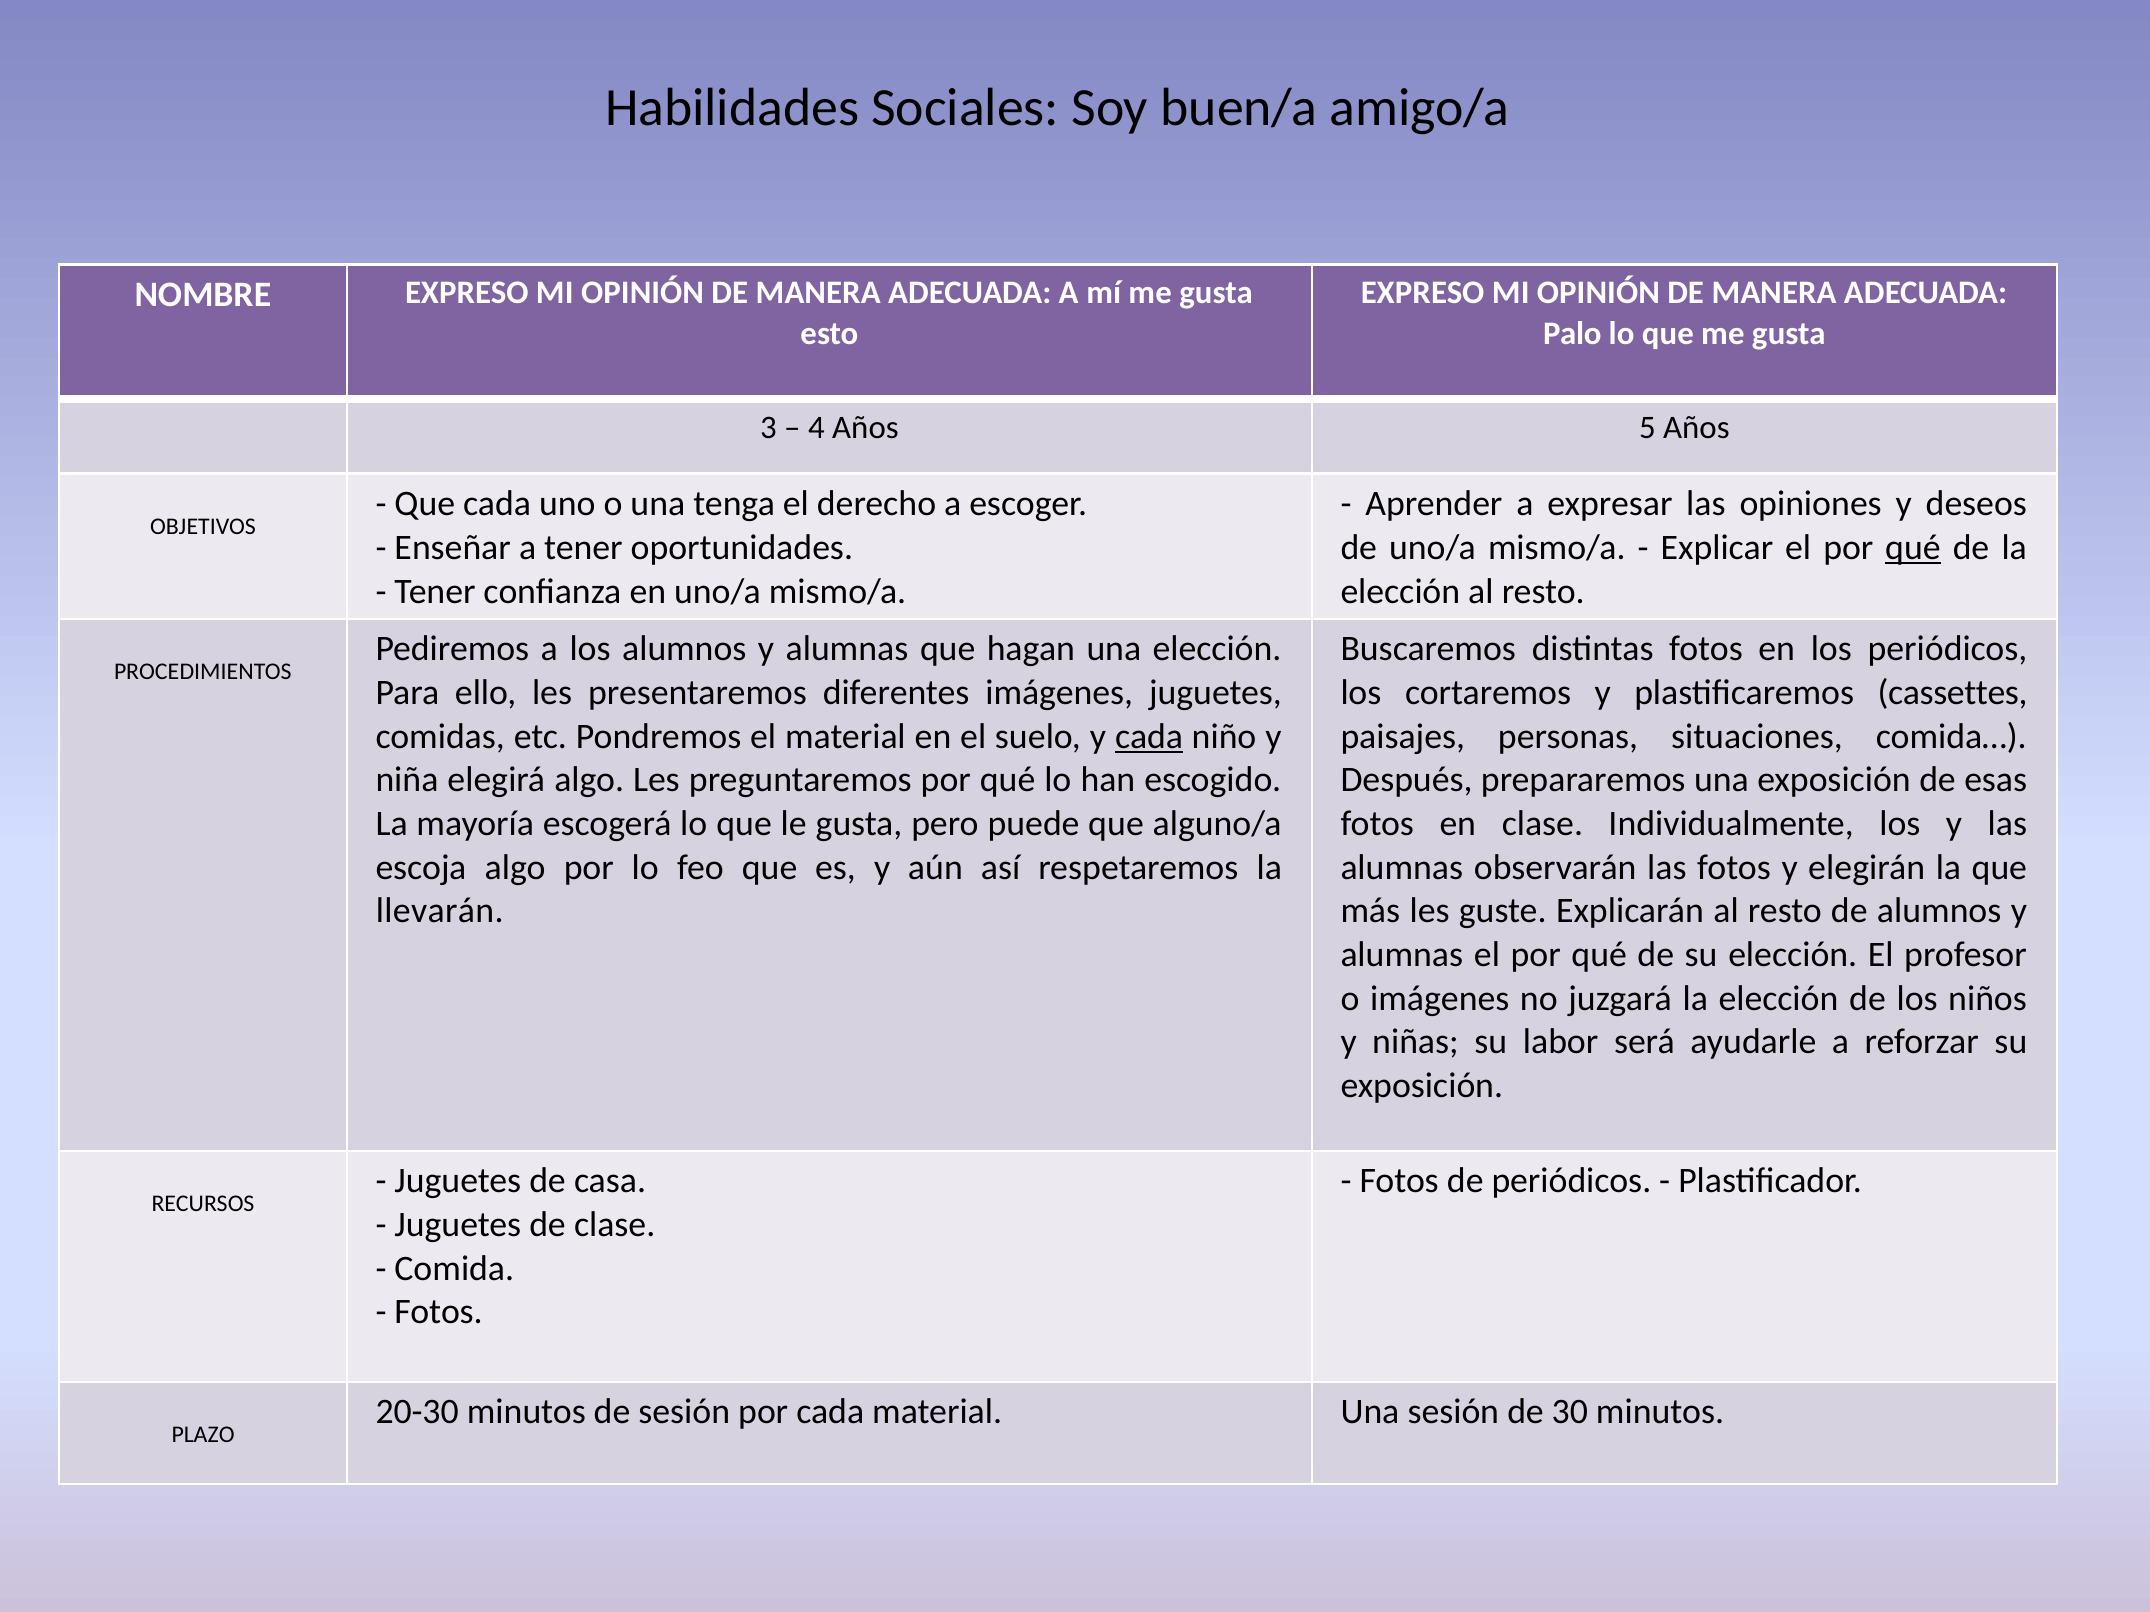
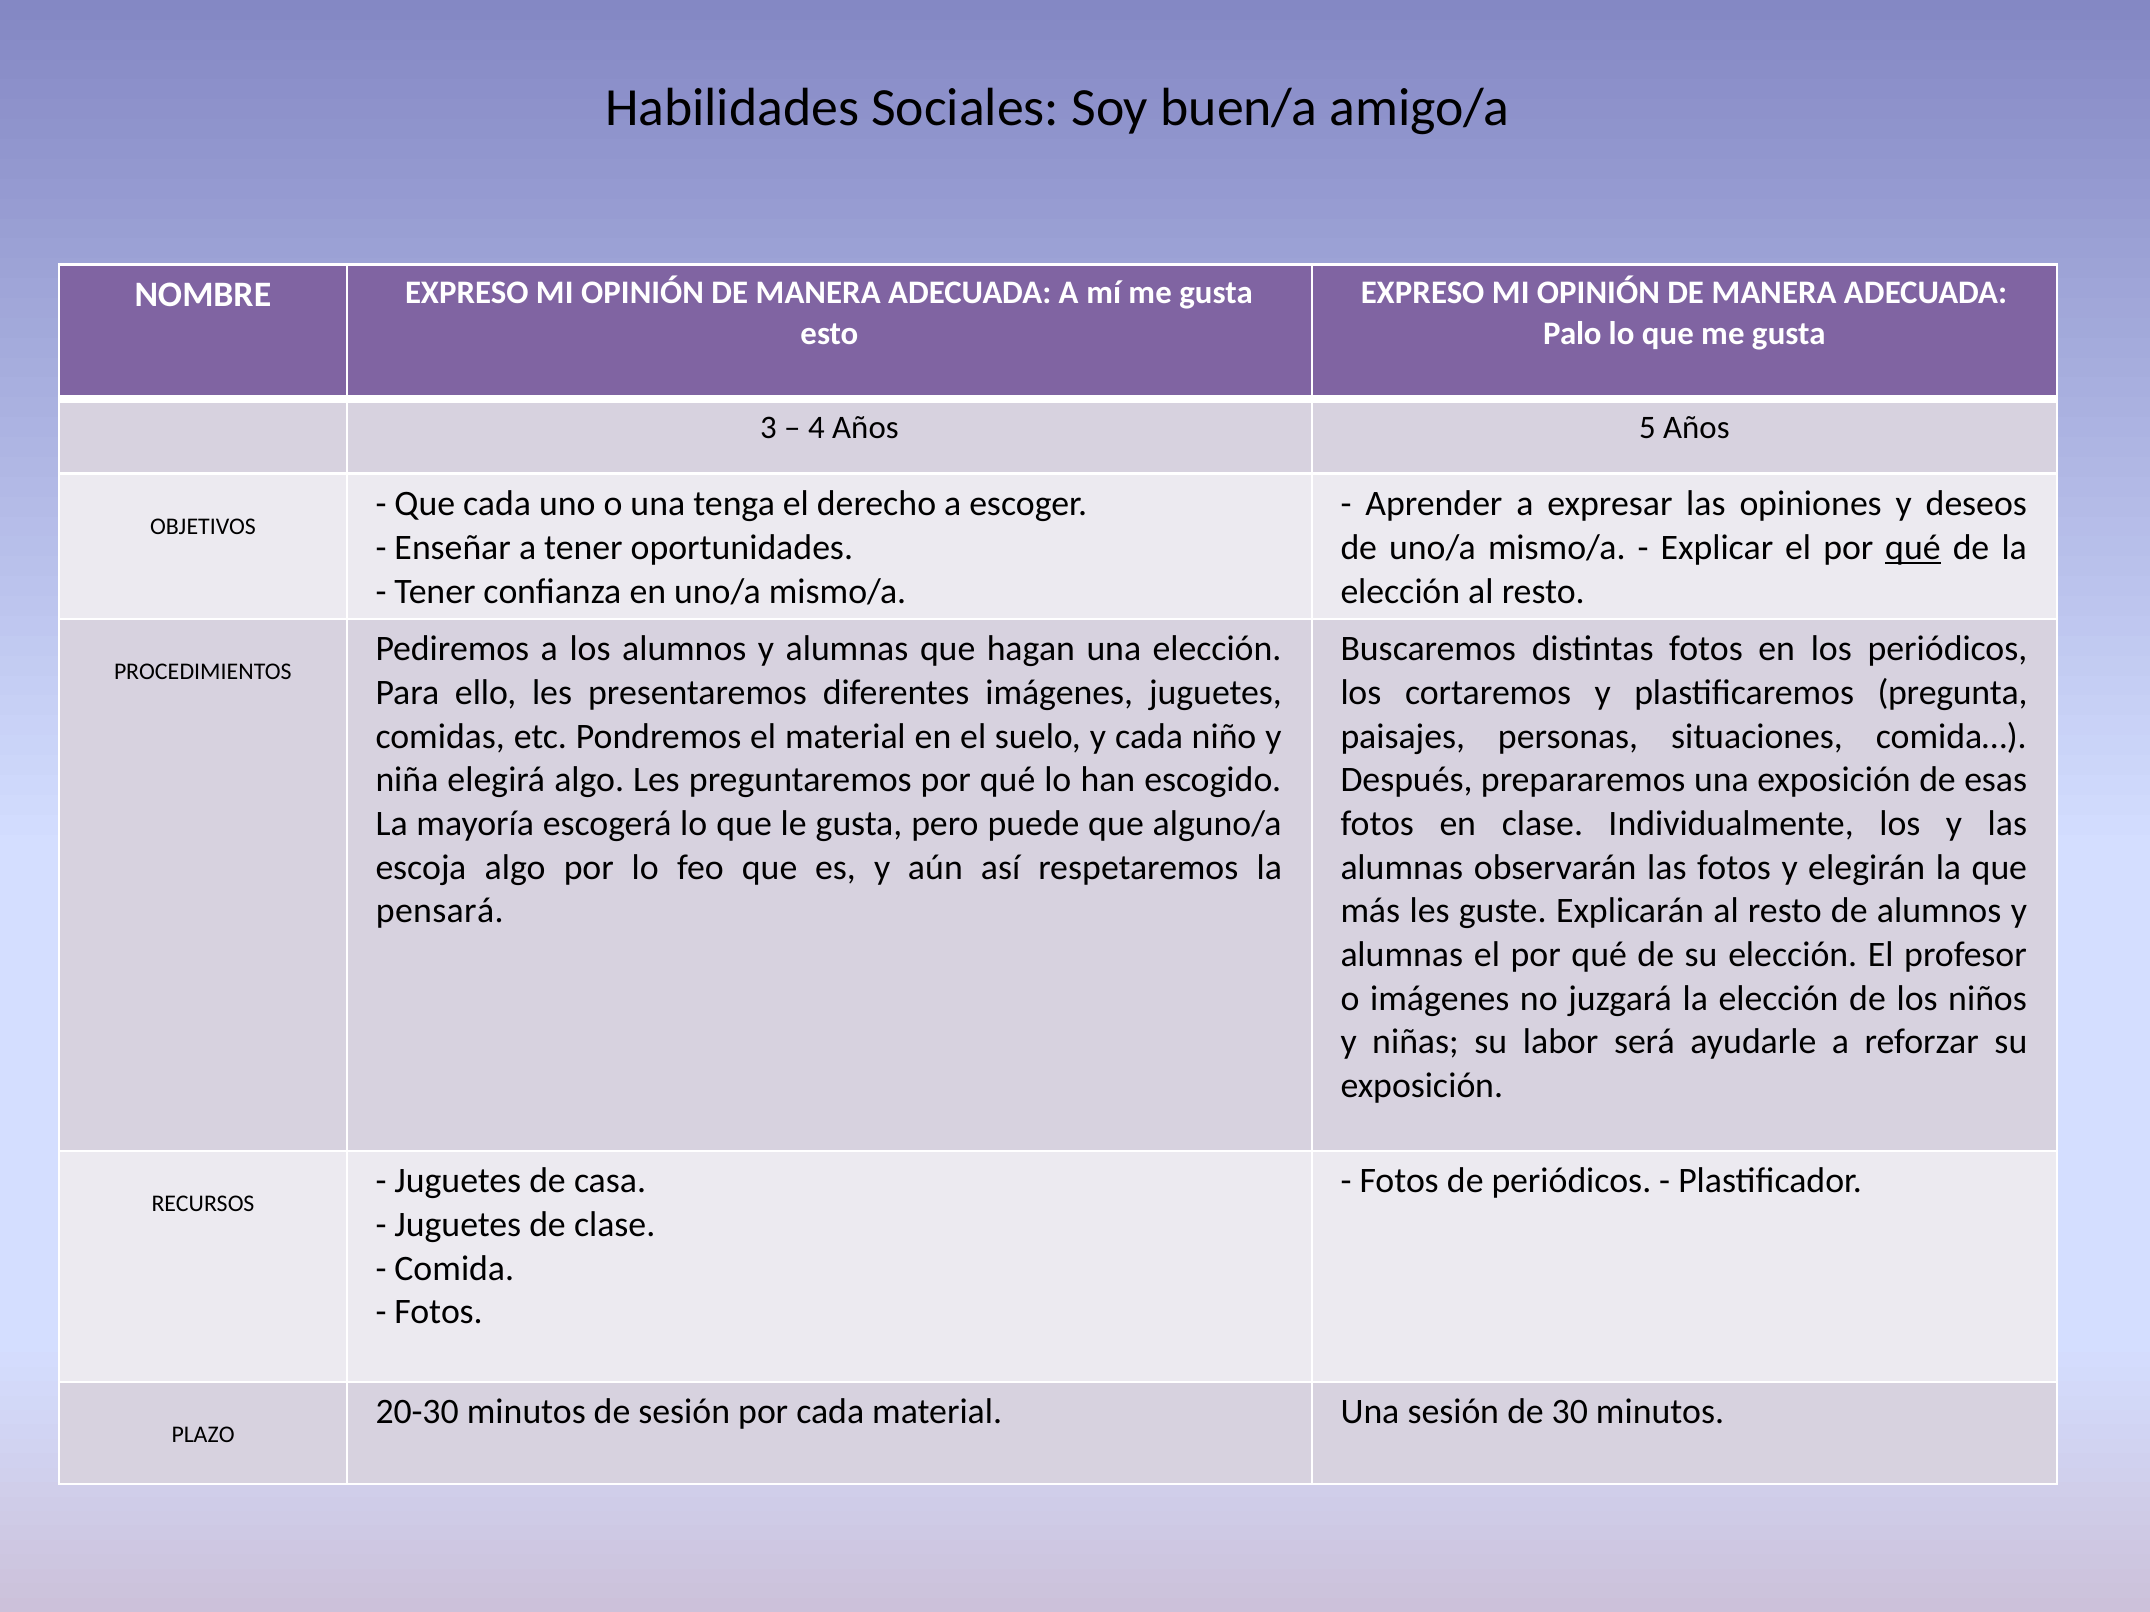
cassettes: cassettes -> pregunta (1953, 693)
cada underline: present -> none (1149, 737)
llevarán: llevarán -> pensará (440, 911)
